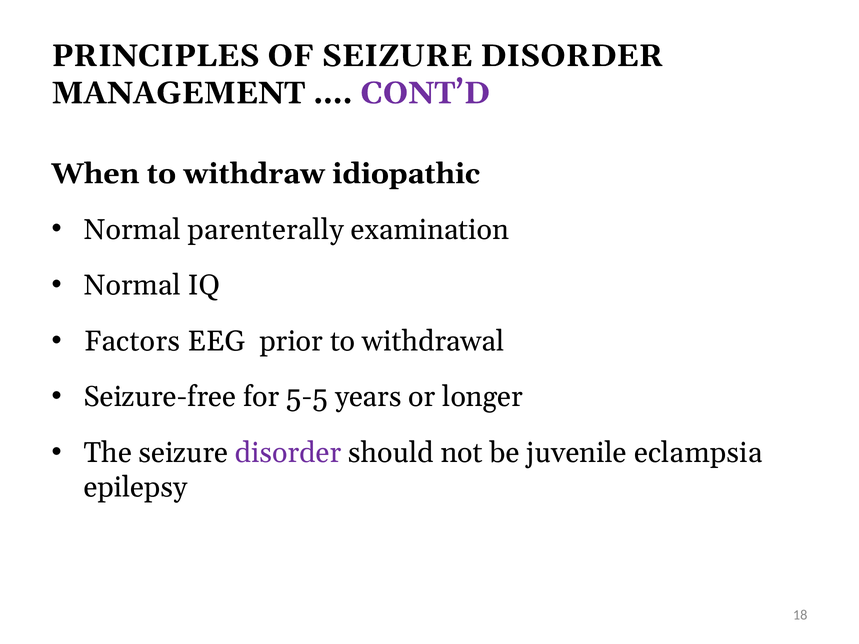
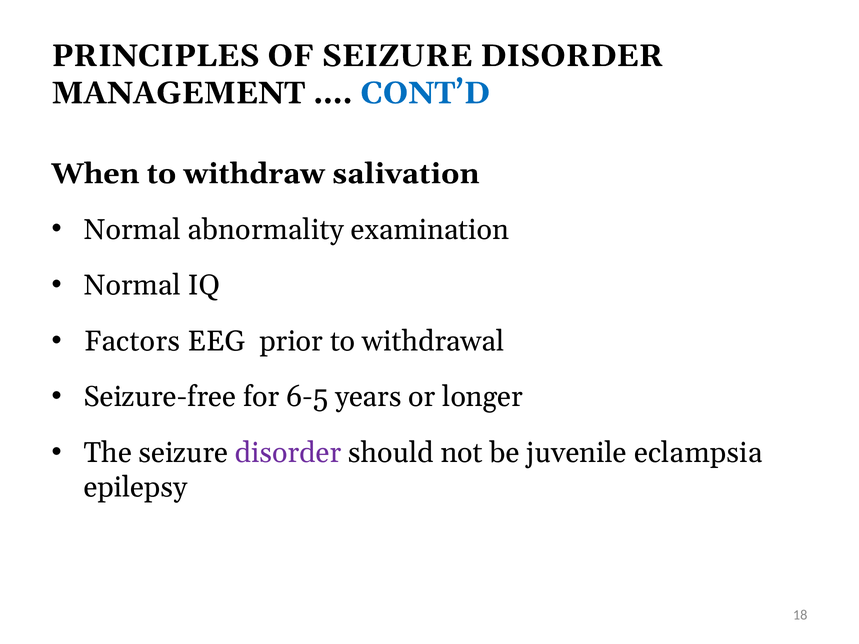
CONT’D colour: purple -> blue (425, 93)
idiopathic: idiopathic -> salivation (406, 174)
parenterally: parenterally -> abnormality (266, 230)
5-5: 5-5 -> 6-5 (307, 397)
